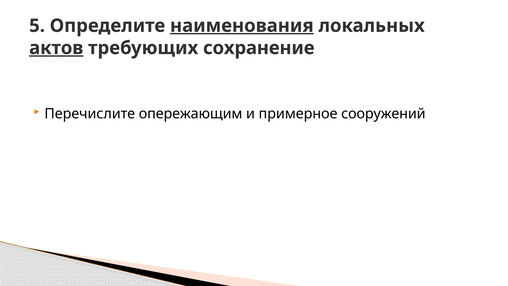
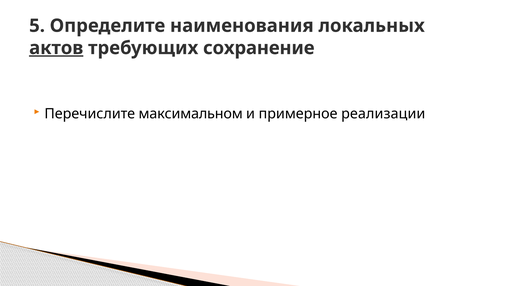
наименования underline: present -> none (242, 26)
опережающим: опережающим -> максимальном (191, 114)
сооружений: сооружений -> реализации (383, 114)
